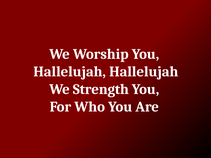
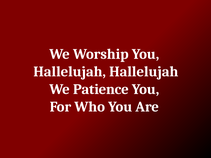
Strength: Strength -> Patience (101, 89)
